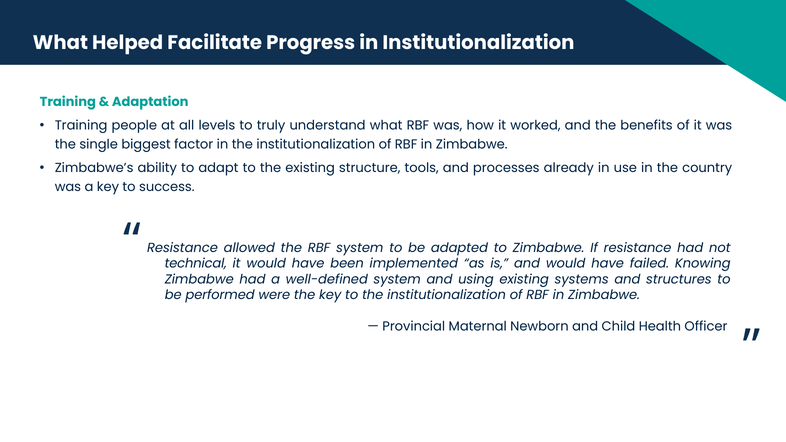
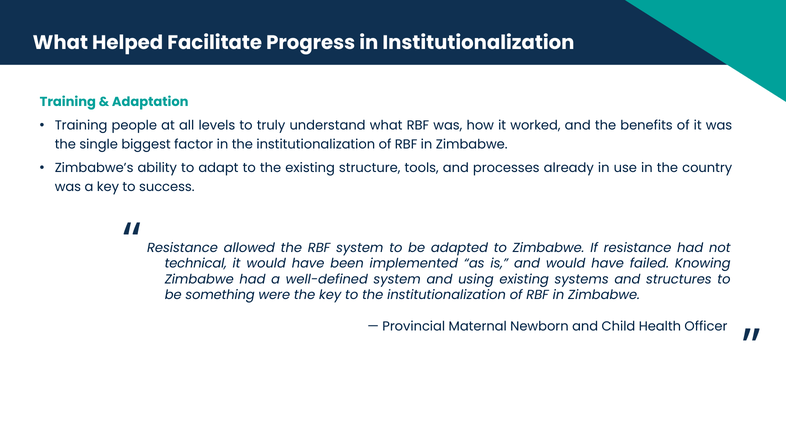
performed: performed -> something (220, 295)
